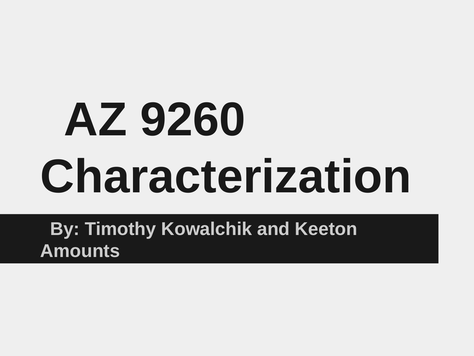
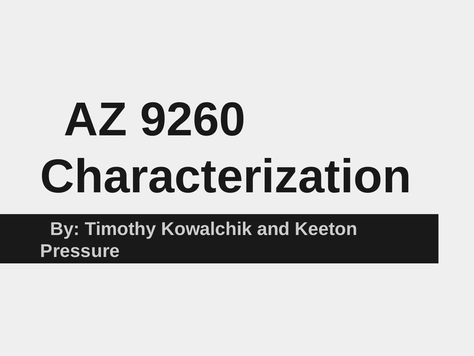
Amounts: Amounts -> Pressure (80, 251)
